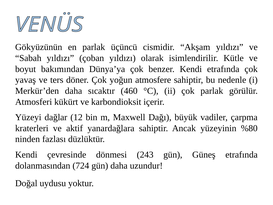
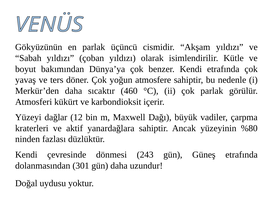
724: 724 -> 301 (81, 165)
